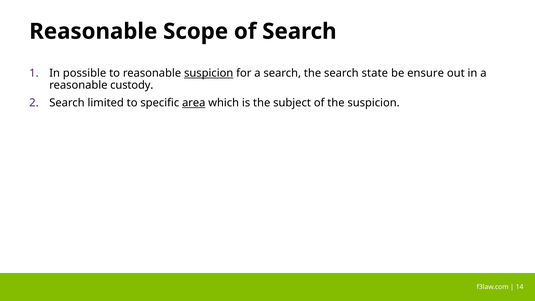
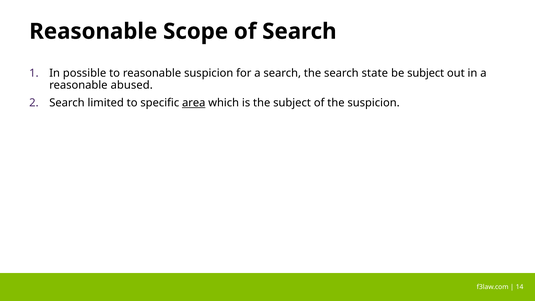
suspicion underline: present -> none (209, 73)
be ensure: ensure -> subject (426, 73)
custody: custody -> abused (132, 85)
